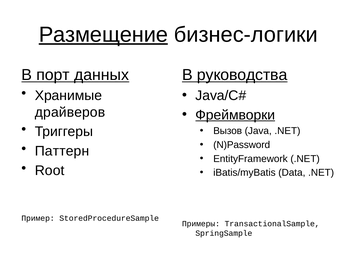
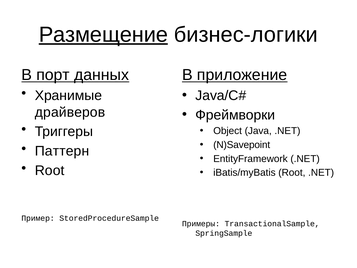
руководства: руководства -> приложение (242, 75)
Фреймворки underline: present -> none (235, 115)
Вызов: Вызов -> Object (228, 131)
N)Password: N)Password -> N)Savepoint (242, 145)
iBatis/myBatis Data: Data -> Root (292, 172)
